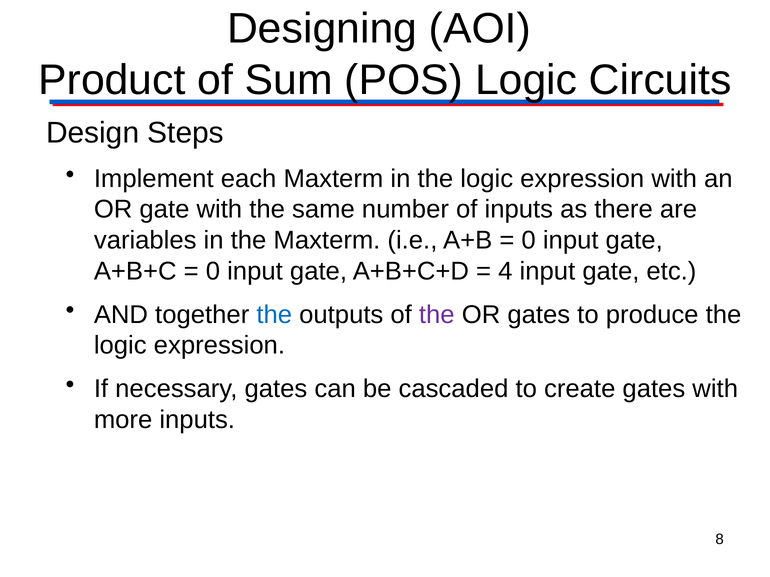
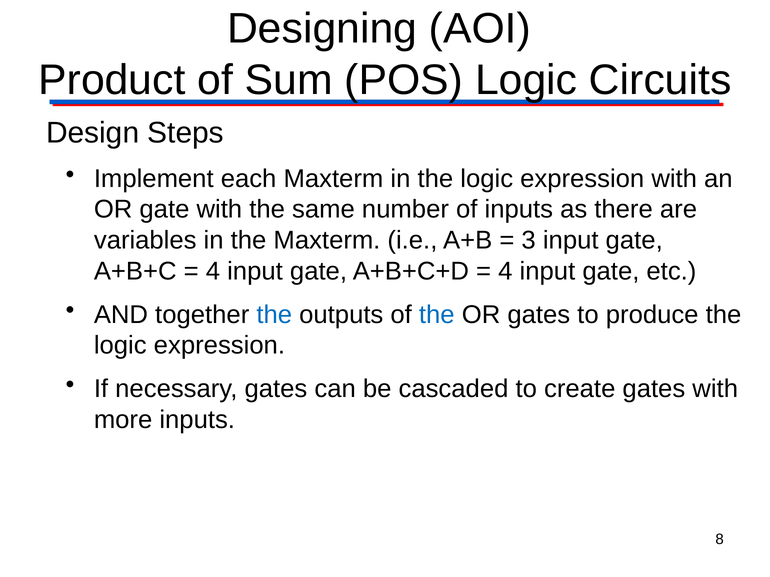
0: 0 -> 3 (529, 241)
0: 0 -> 4 (213, 271)
the colour: purple -> blue (437, 315)
